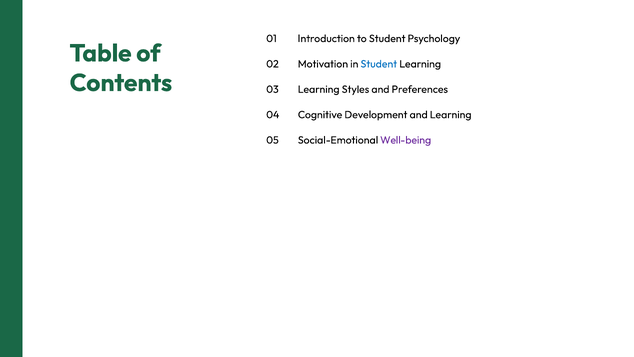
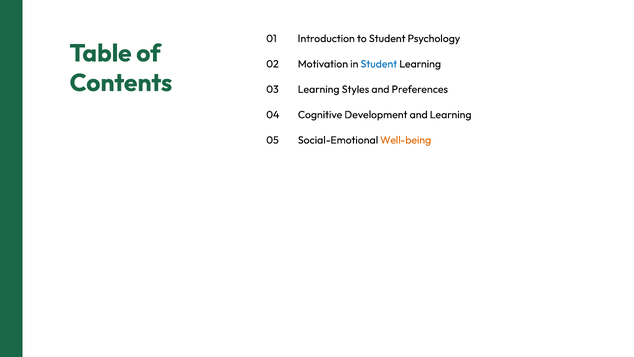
Well-being colour: purple -> orange (406, 140)
